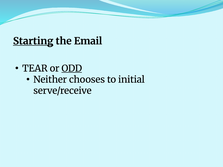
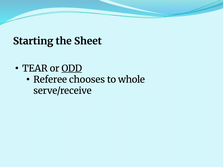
Starting underline: present -> none (33, 41)
Email: Email -> Sheet (88, 41)
Neither: Neither -> Referee (50, 80)
initial: initial -> whole (131, 80)
